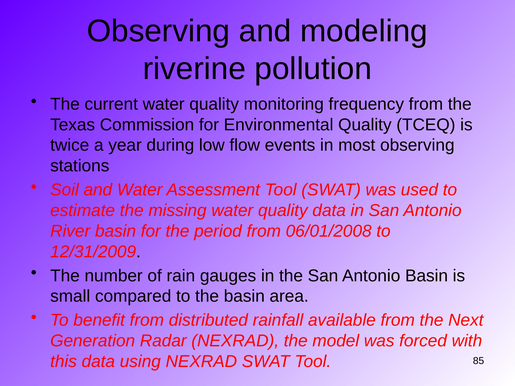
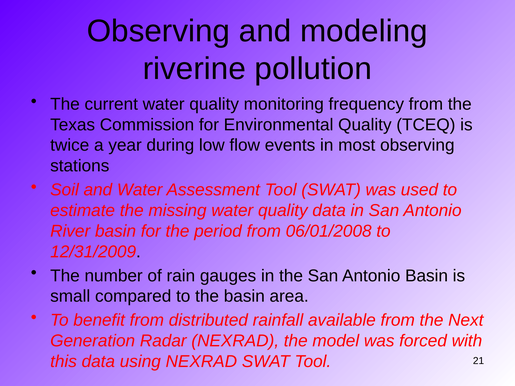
85: 85 -> 21 (479, 361)
